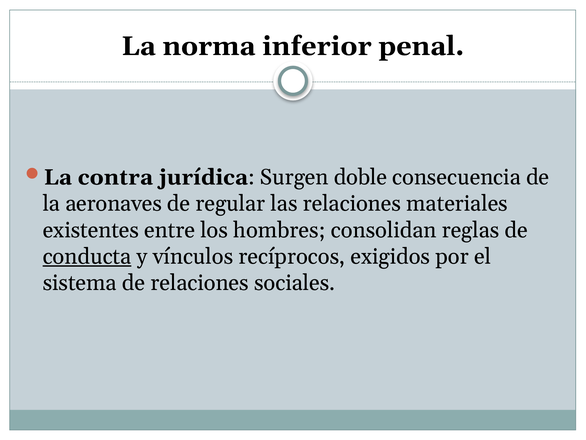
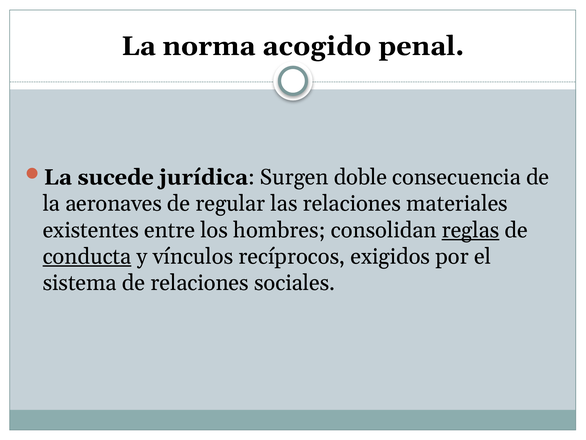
inferior: inferior -> acogido (317, 46)
contra: contra -> sucede (116, 177)
reglas underline: none -> present (471, 230)
